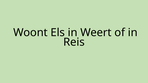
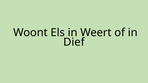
Reis: Reis -> Dief (74, 42)
